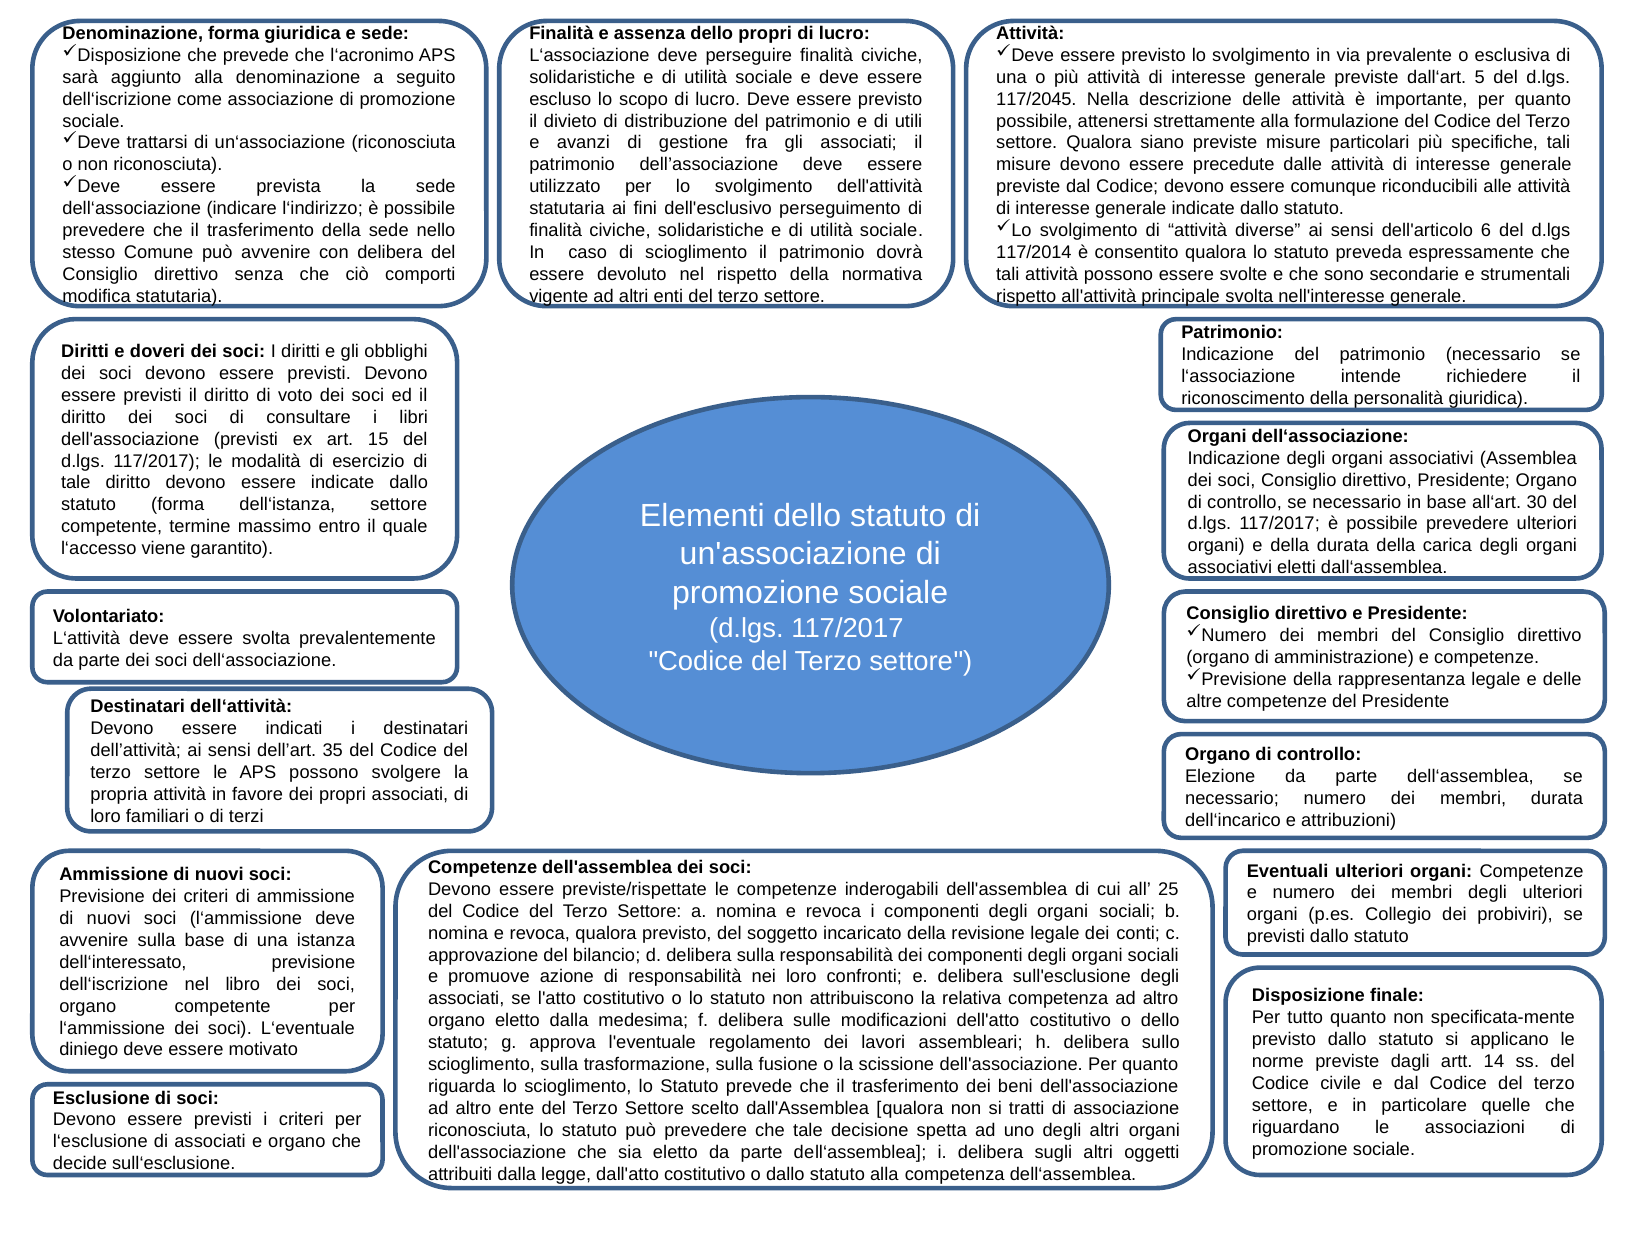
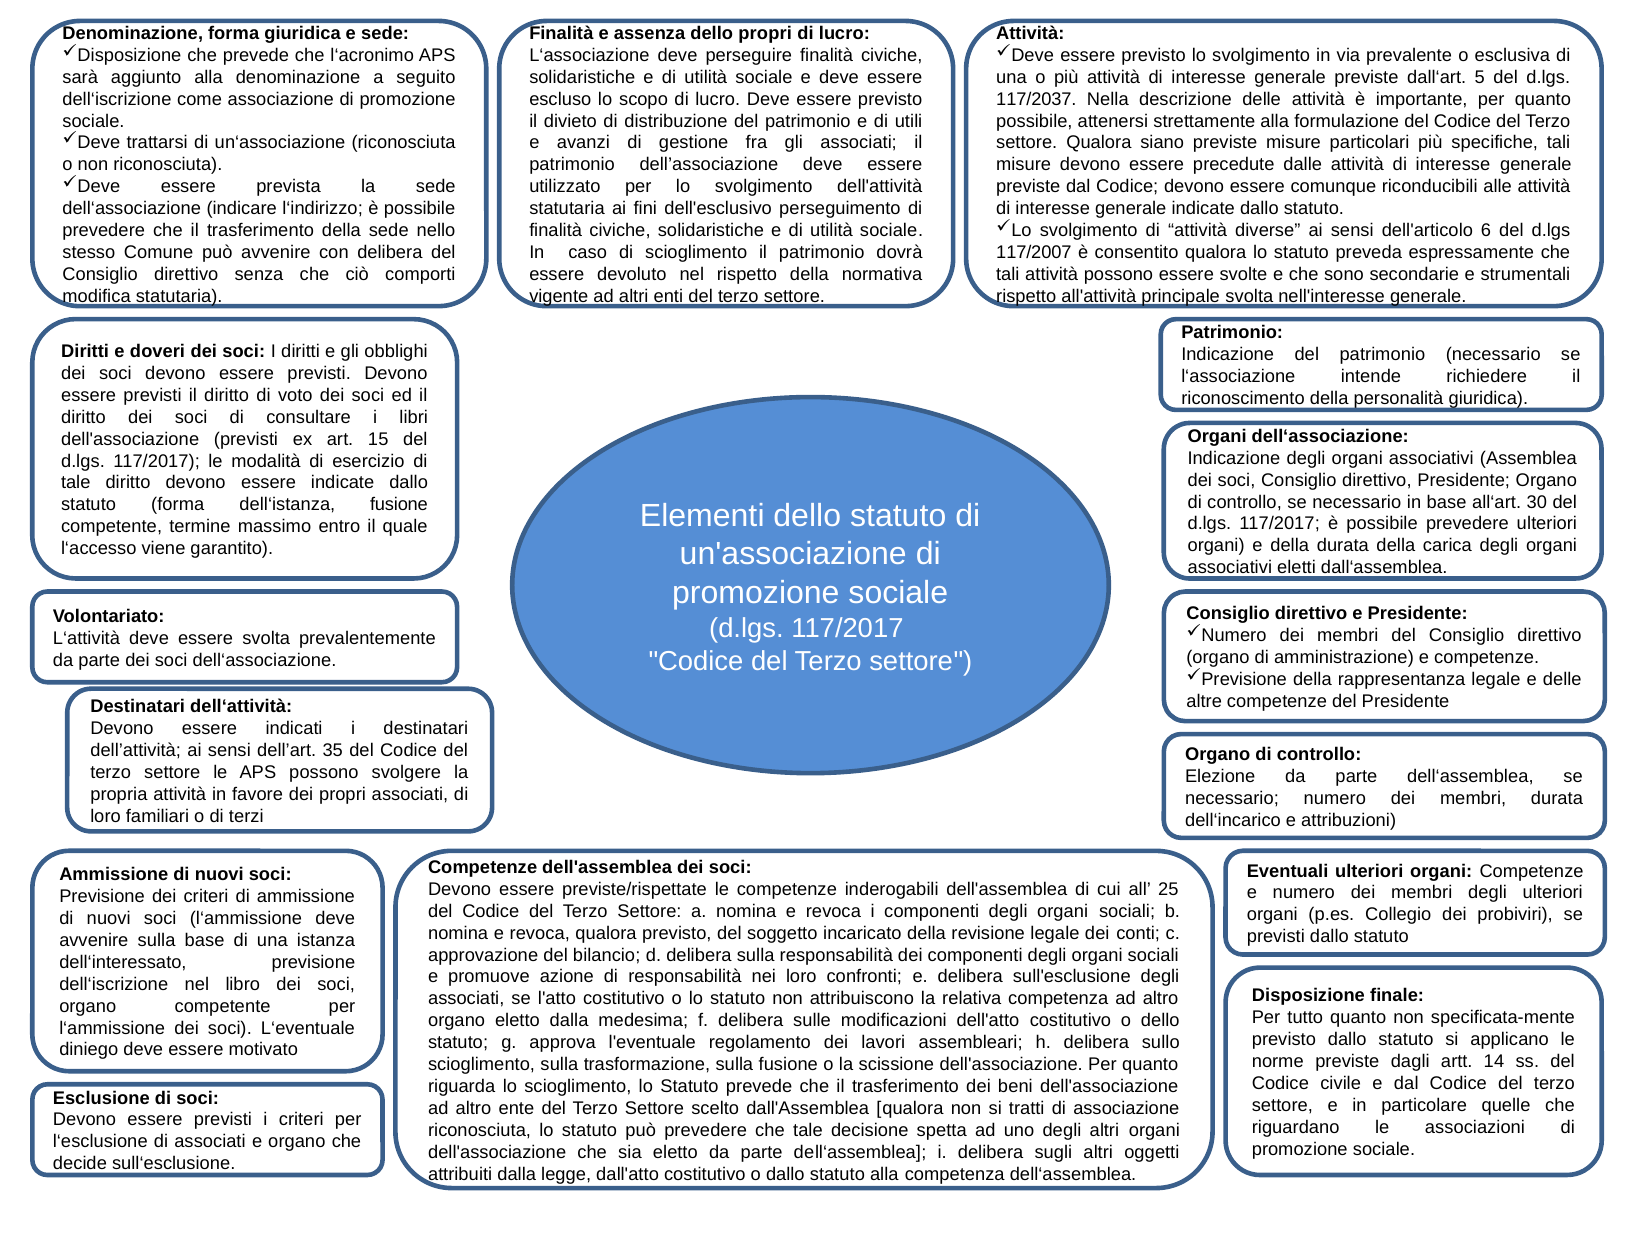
117/2045: 117/2045 -> 117/2037 (1036, 99)
117/2014: 117/2014 -> 117/2007 (1034, 252)
dell‘istanza settore: settore -> fusione (399, 505)
